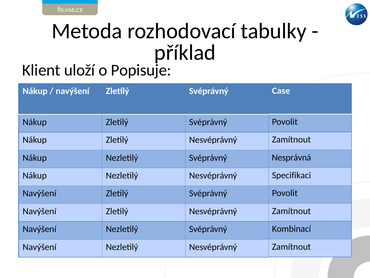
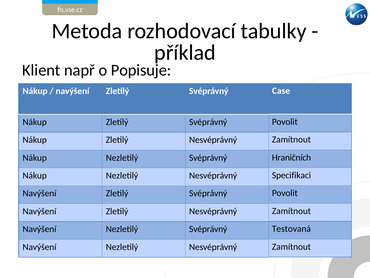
uloží: uloží -> např (79, 70)
Nesprávná: Nesprávná -> Hraničních (291, 157)
Kombinací: Kombinací -> Testovaná (291, 229)
